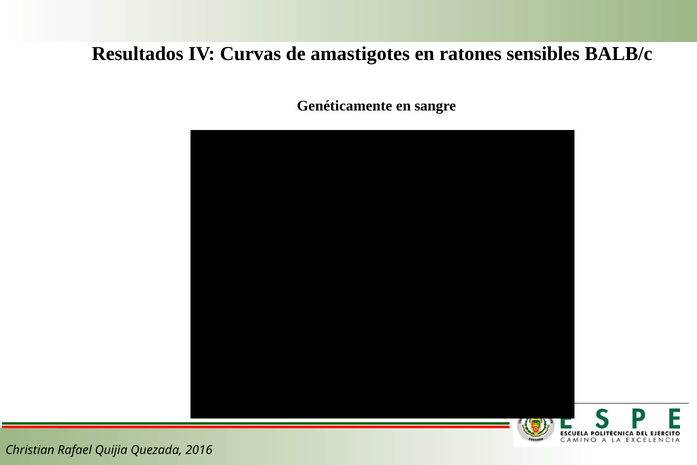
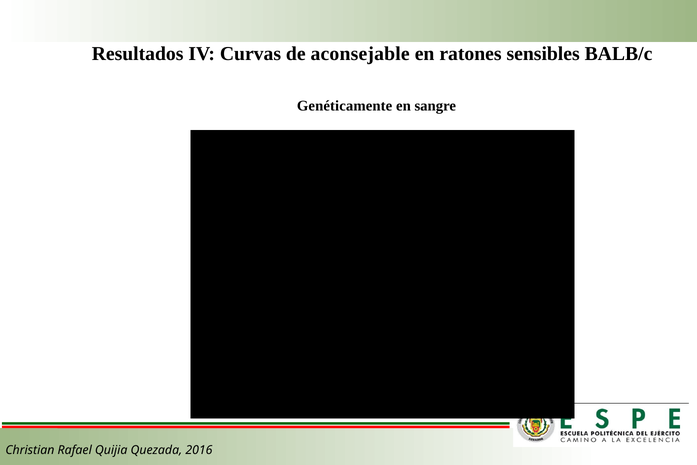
amastigotes: amastigotes -> aconsejable (360, 54)
